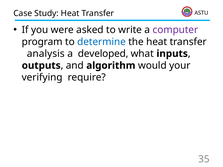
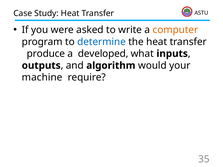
computer colour: purple -> orange (175, 30)
analysis: analysis -> produce (46, 54)
verifying: verifying -> machine (42, 78)
